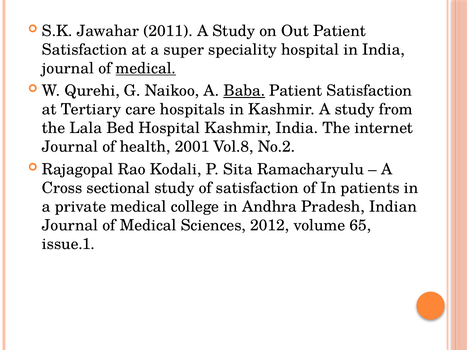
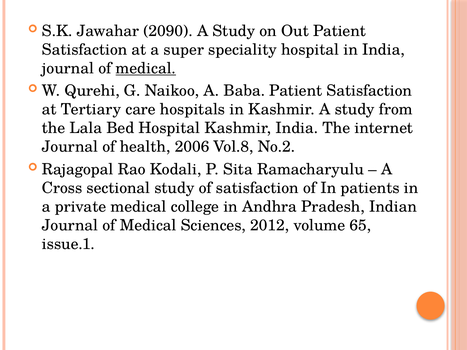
2011: 2011 -> 2090 (168, 31)
Baba underline: present -> none (244, 91)
2001: 2001 -> 2006 (192, 147)
